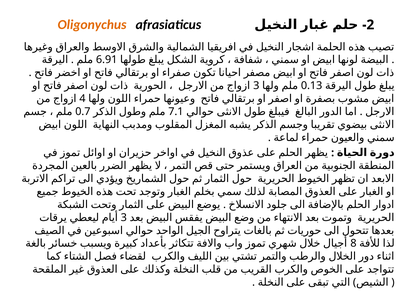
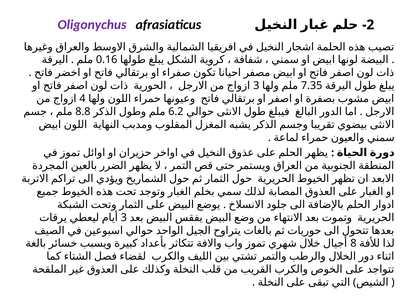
Oligonychus colour: orange -> purple (92, 25)
6.91: 6.91 -> 0.16 (107, 60)
0.13: 0.13 -> 7.35 (312, 86)
0.7: 0.7 -> 8.8 (83, 111)
7.1: 7.1 -> 6.2 (176, 111)
